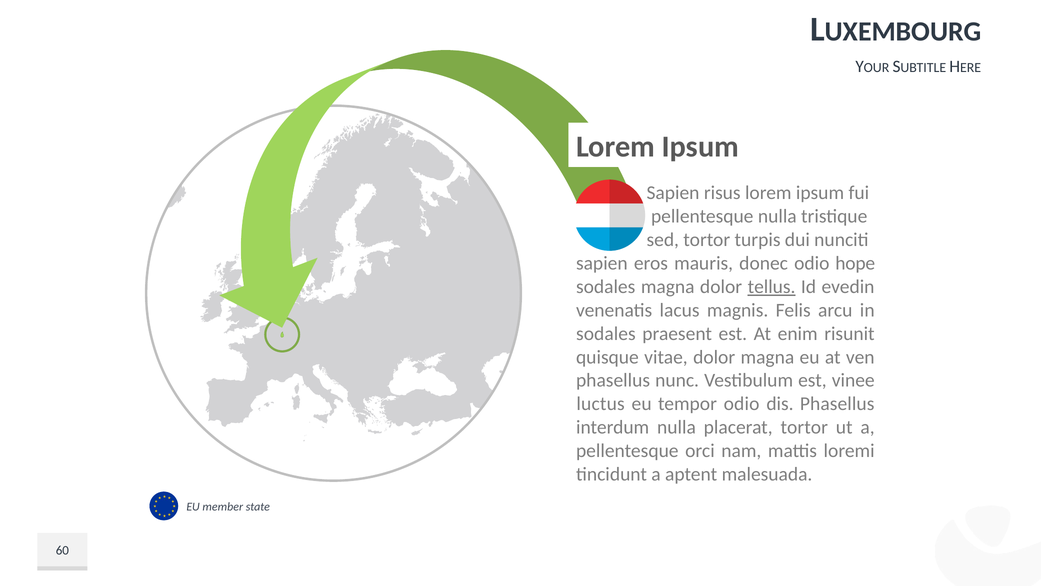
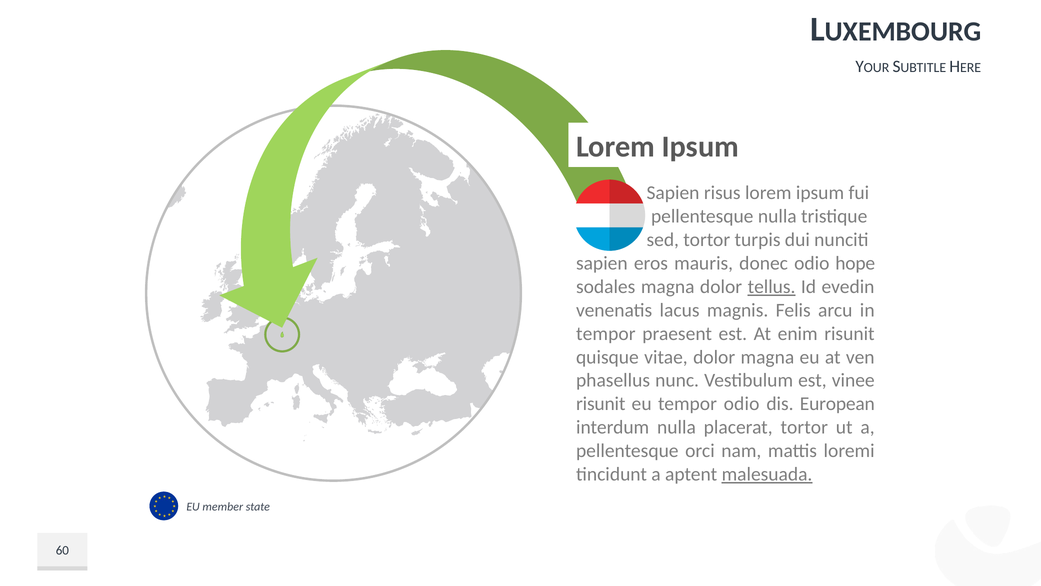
sodales: sodales -> tempor (606, 333)
luctus: luctus -> risunit (601, 404)
dis Phasellus: Phasellus -> European (837, 404)
malesuada underline: none -> present (767, 474)
